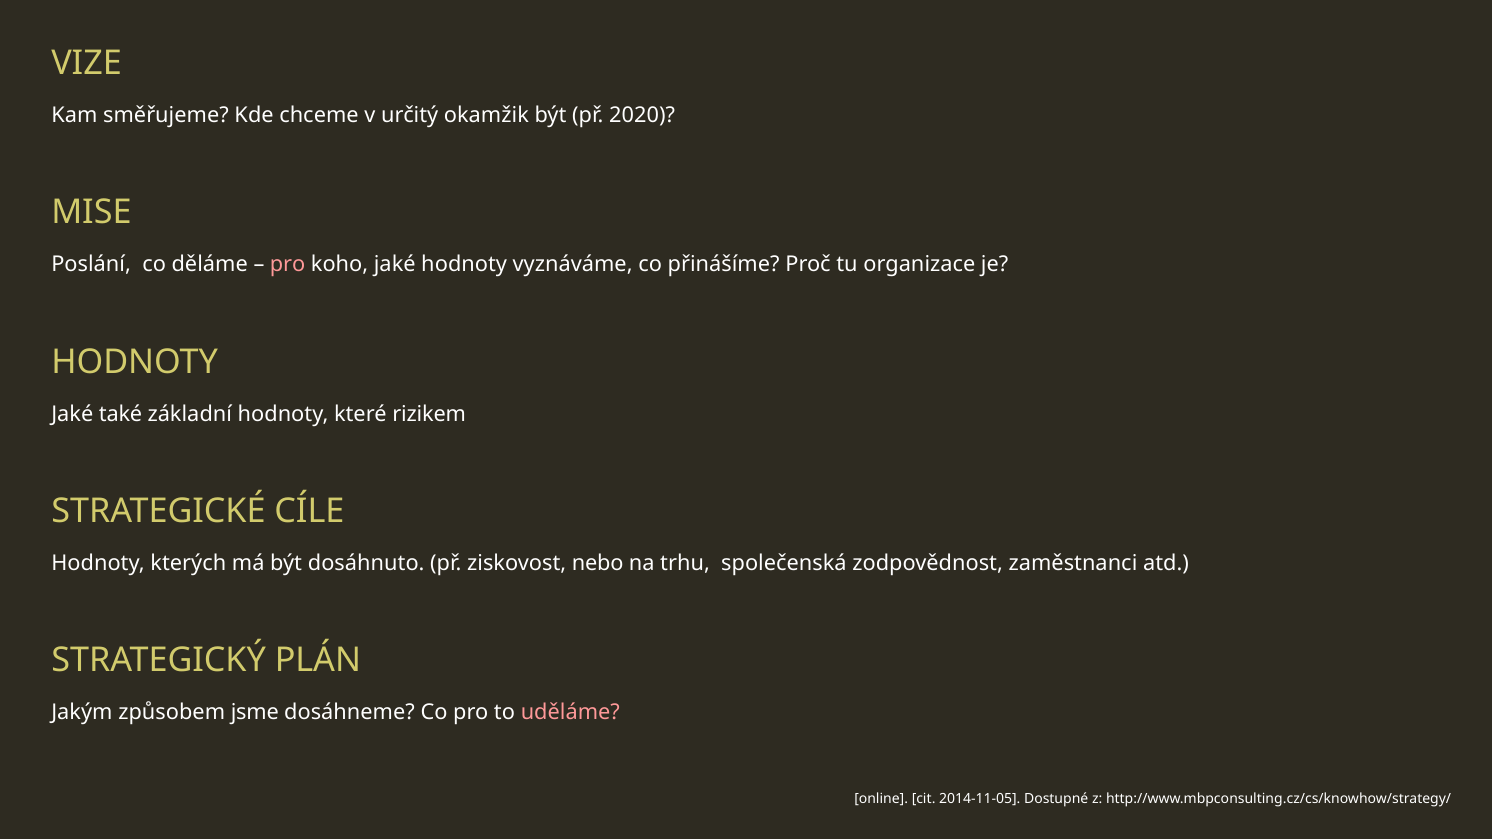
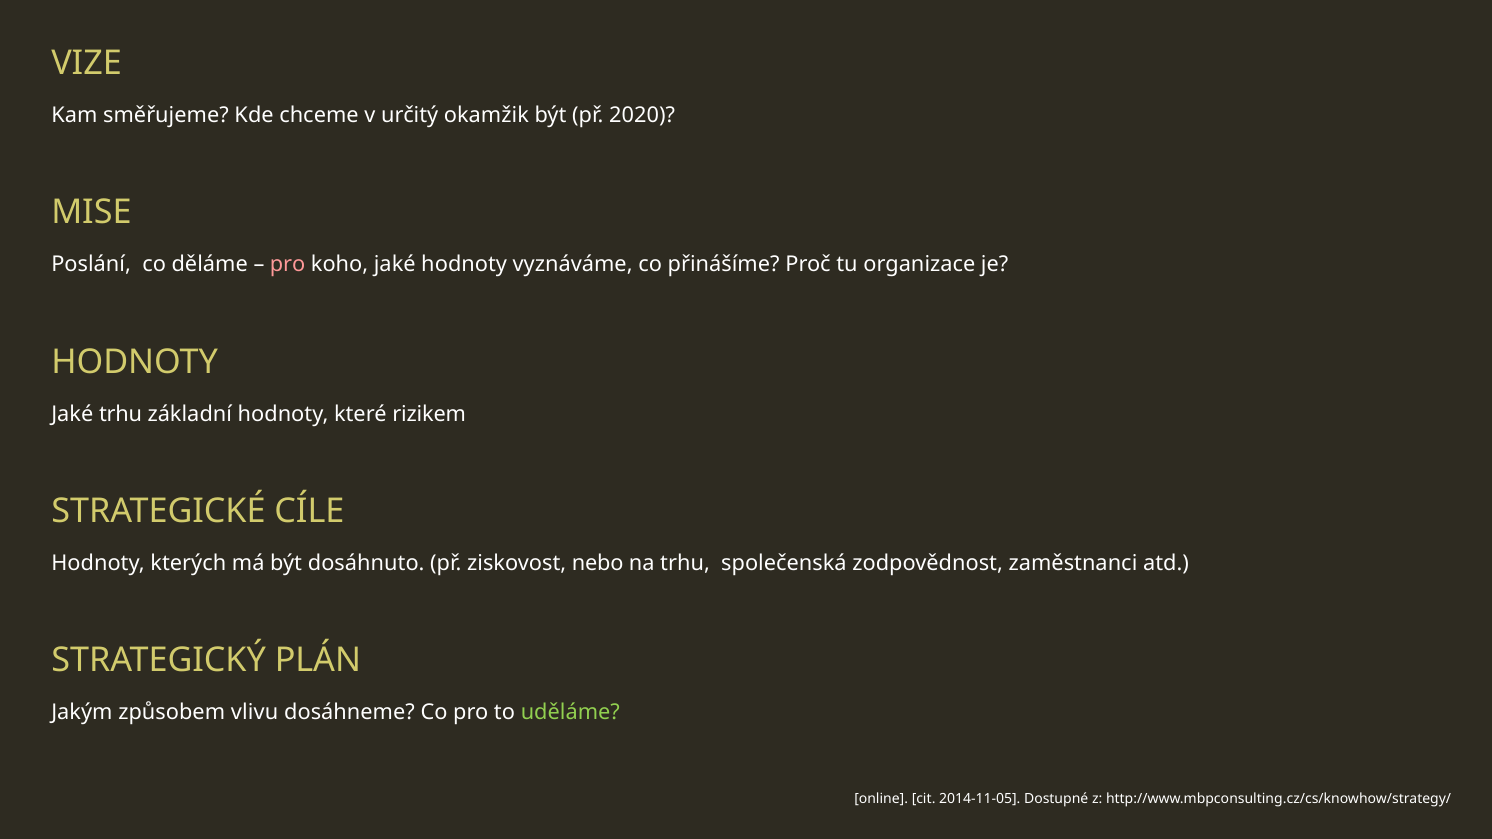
Jaké také: také -> trhu (121, 414)
jsme: jsme -> vlivu (255, 712)
uděláme colour: pink -> light green (570, 712)
